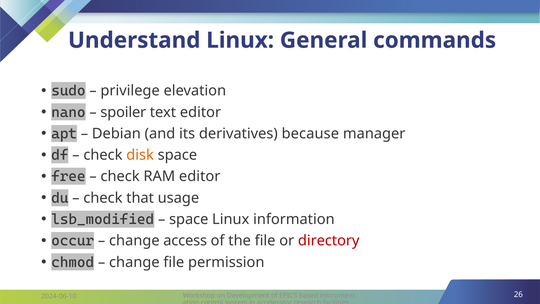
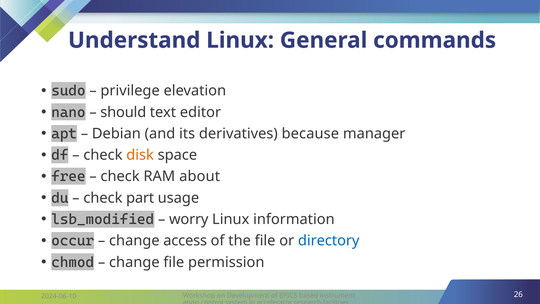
spoiler: spoiler -> should (123, 112)
RAM editor: editor -> about (200, 176)
that: that -> part (140, 198)
space: space -> worry (189, 219)
directory colour: red -> blue (329, 241)
